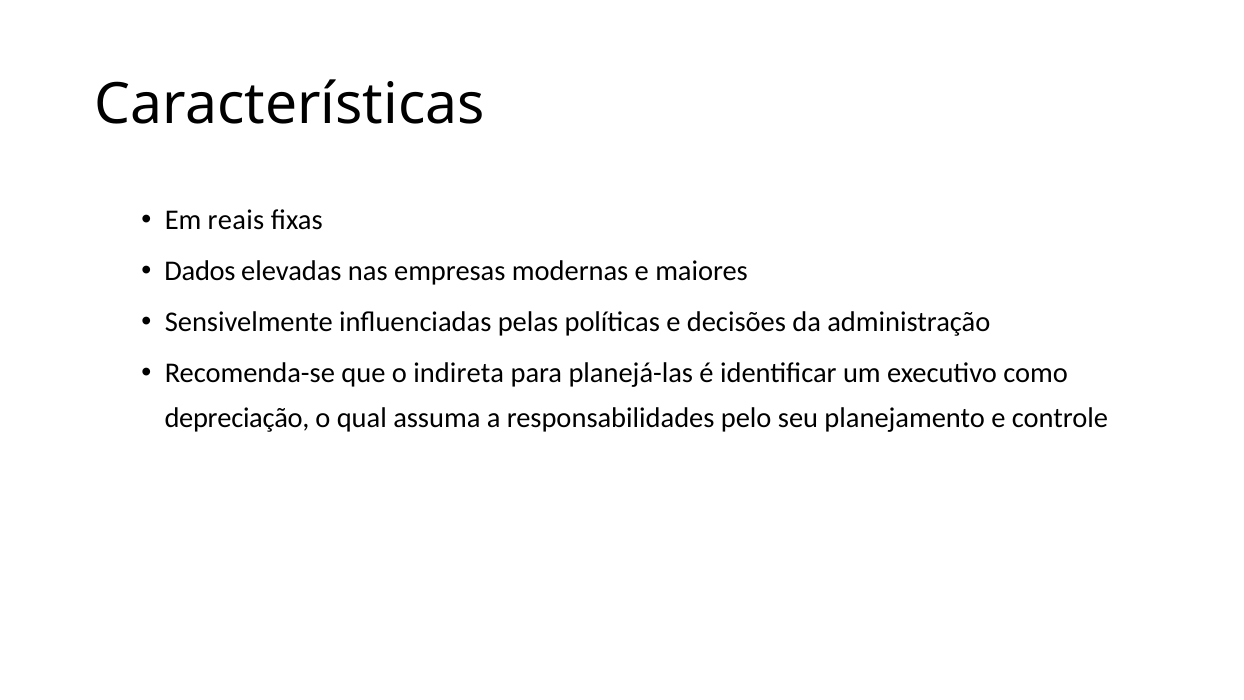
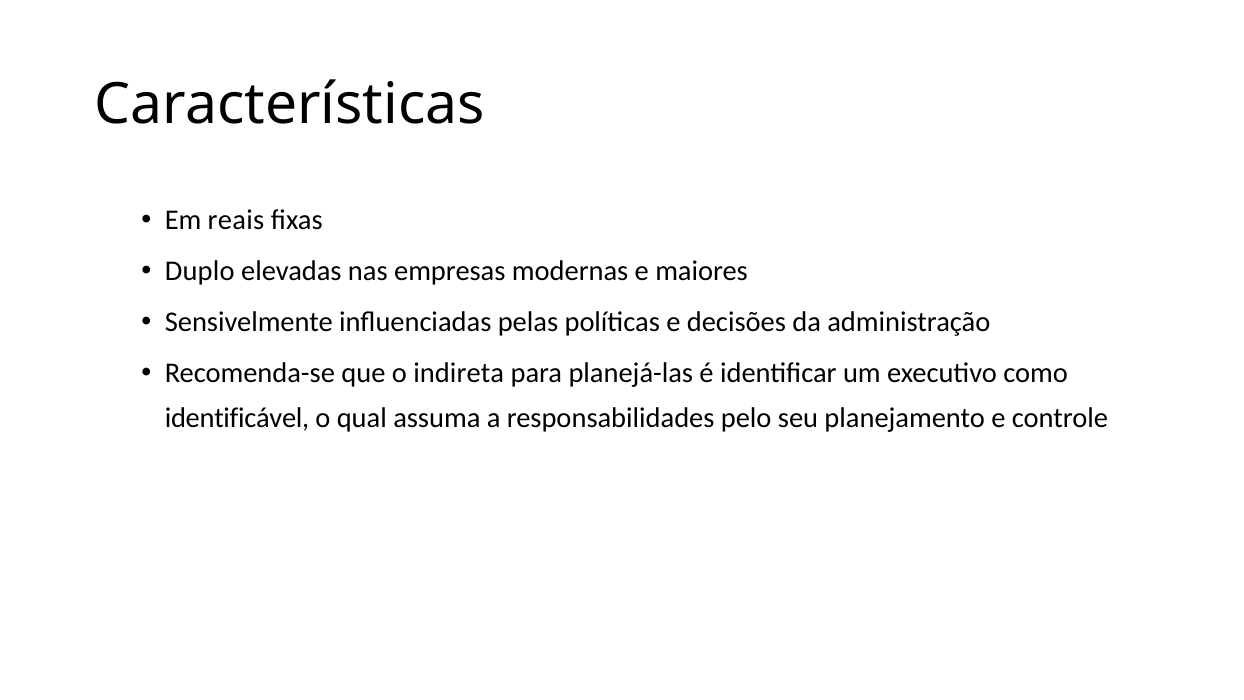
Dados: Dados -> Duplo (200, 271)
depreciação: depreciação -> identificável (237, 417)
